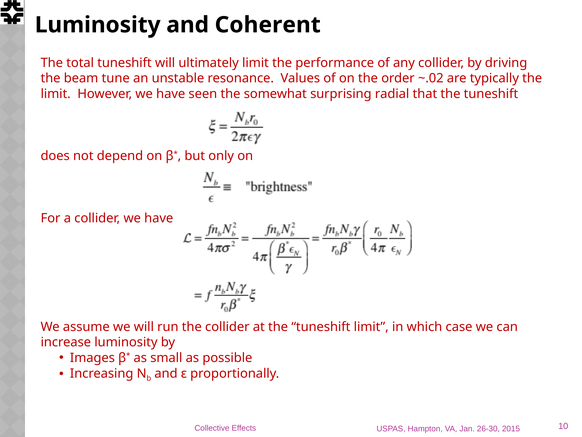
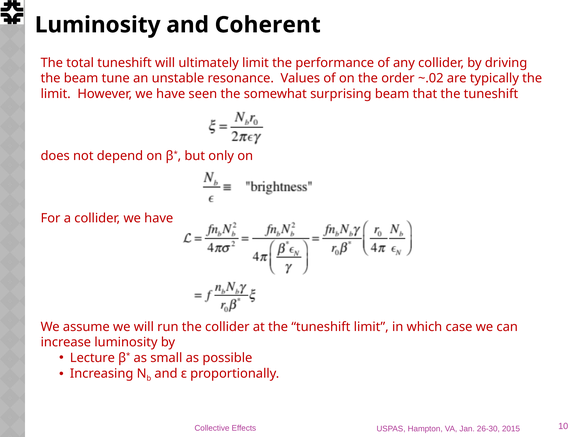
surprising radial: radial -> beam (392, 94)
Images: Images -> Lecture (92, 357)
